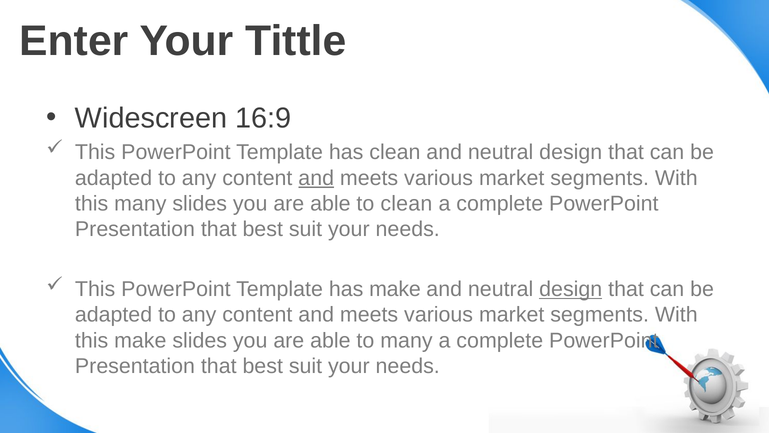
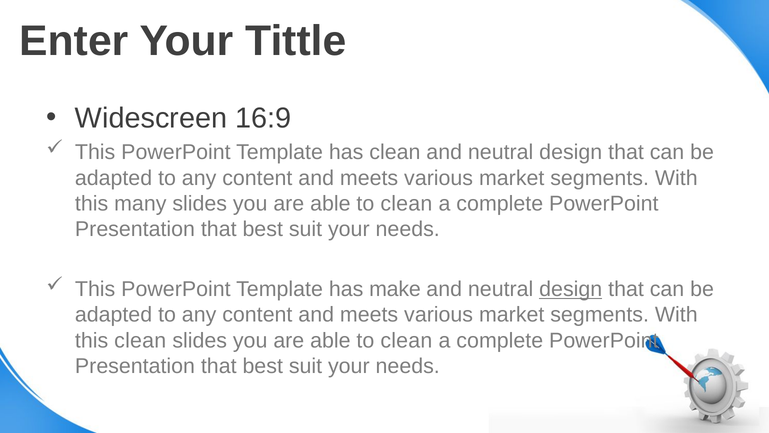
and underline: present -> none (316, 178)
this make: make -> clean (140, 340)
many: many -> clean (406, 340)
